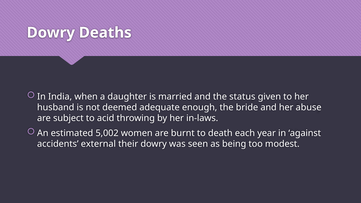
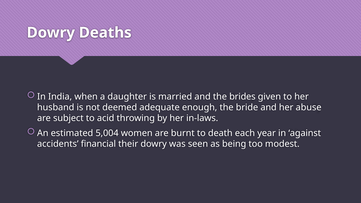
status: status -> brides (242, 97)
5,002: 5,002 -> 5,004 (107, 133)
external: external -> financial (98, 144)
